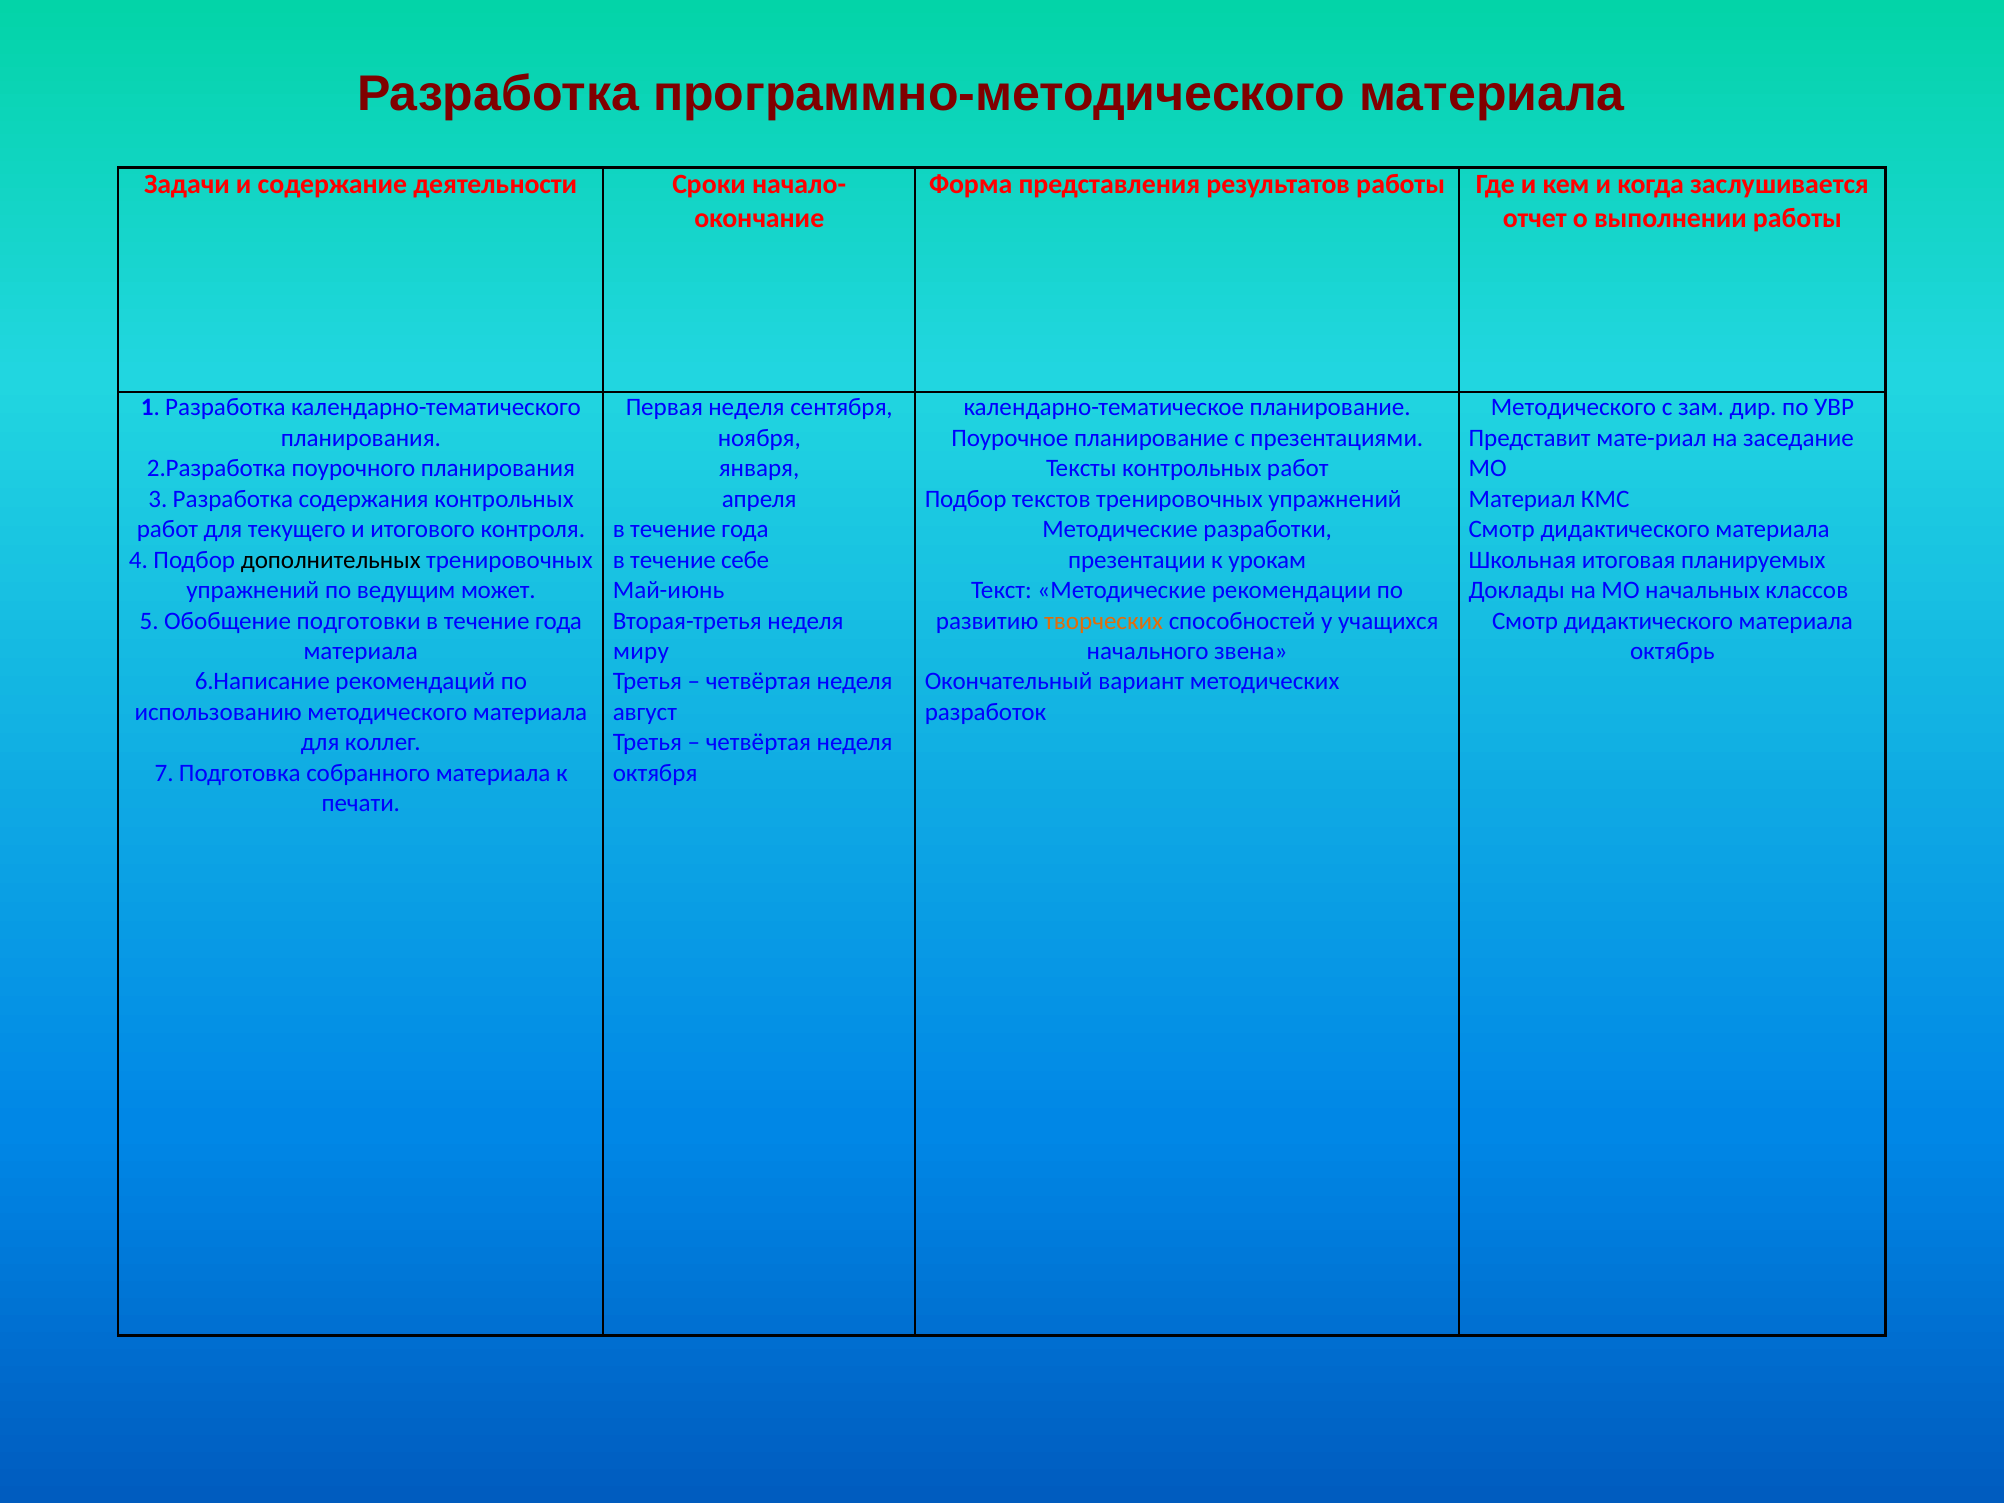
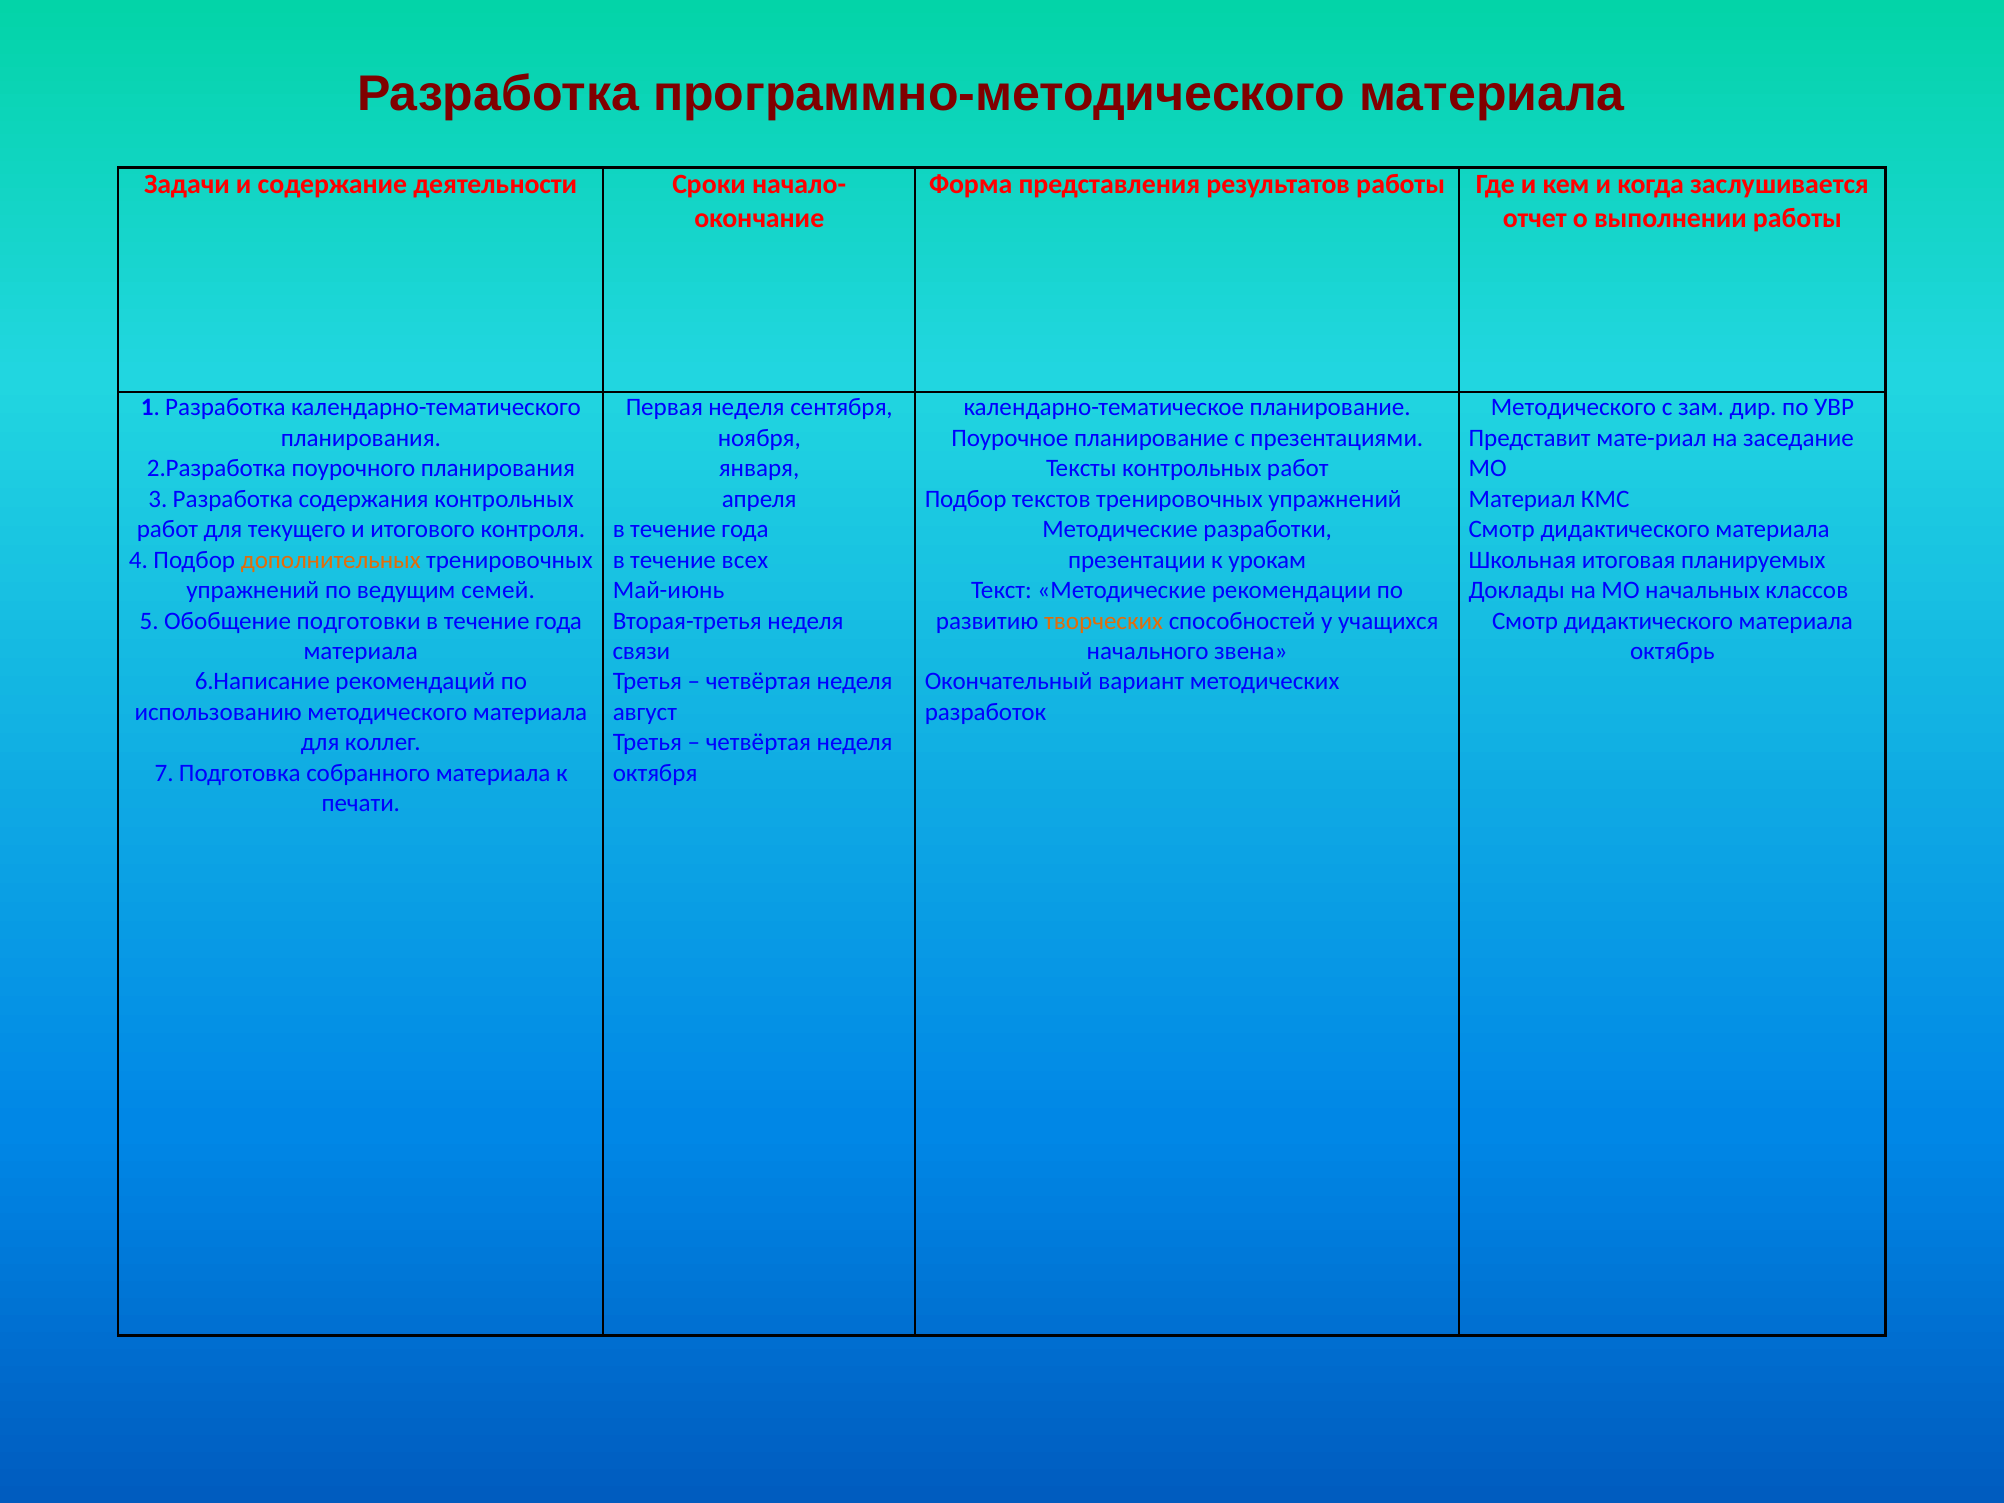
дополнительных colour: black -> orange (331, 560)
себе: себе -> всех (745, 560)
может: может -> семей (498, 590)
миру: миру -> связи (641, 651)
